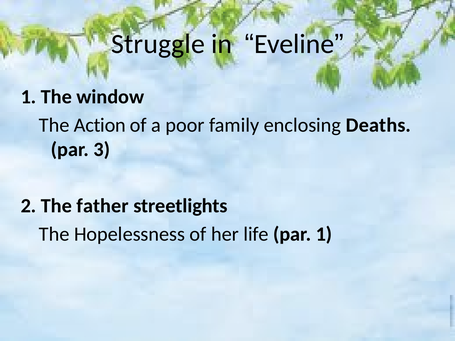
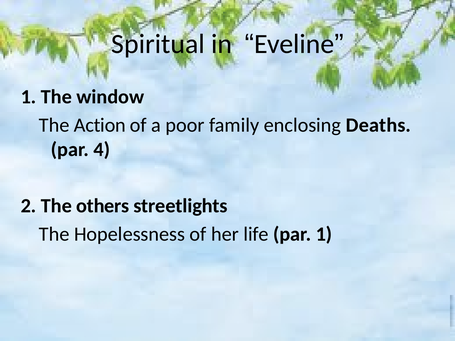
Struggle: Struggle -> Spiritual (158, 44)
3: 3 -> 4 (102, 149)
father: father -> others (103, 206)
